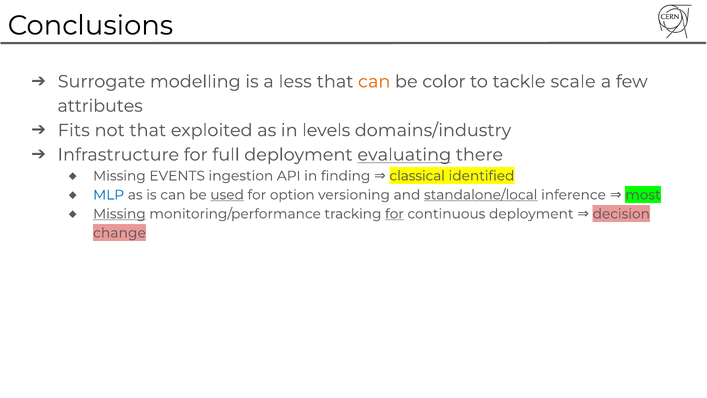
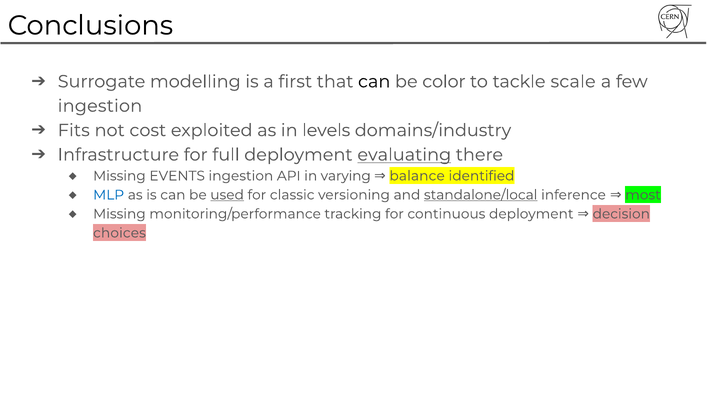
less: less -> first (295, 81)
can colour: orange -> black (374, 81)
attributes: attributes -> ingestion (100, 106)
not that: that -> cost (148, 130)
finding: finding -> varying (346, 176)
classical: classical -> balance (417, 176)
option: option -> classic (292, 195)
Missing underline: present -> none (119, 214)
for underline: present -> none (394, 214)
change: change -> choices (119, 233)
